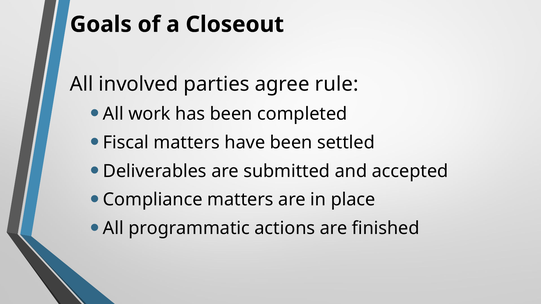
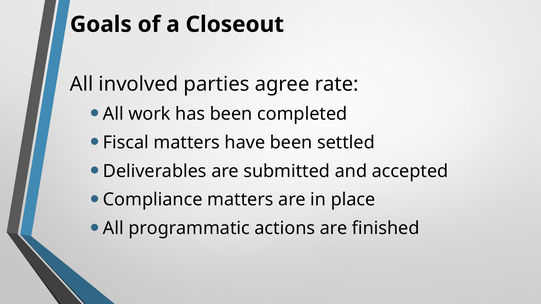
rule: rule -> rate (337, 84)
